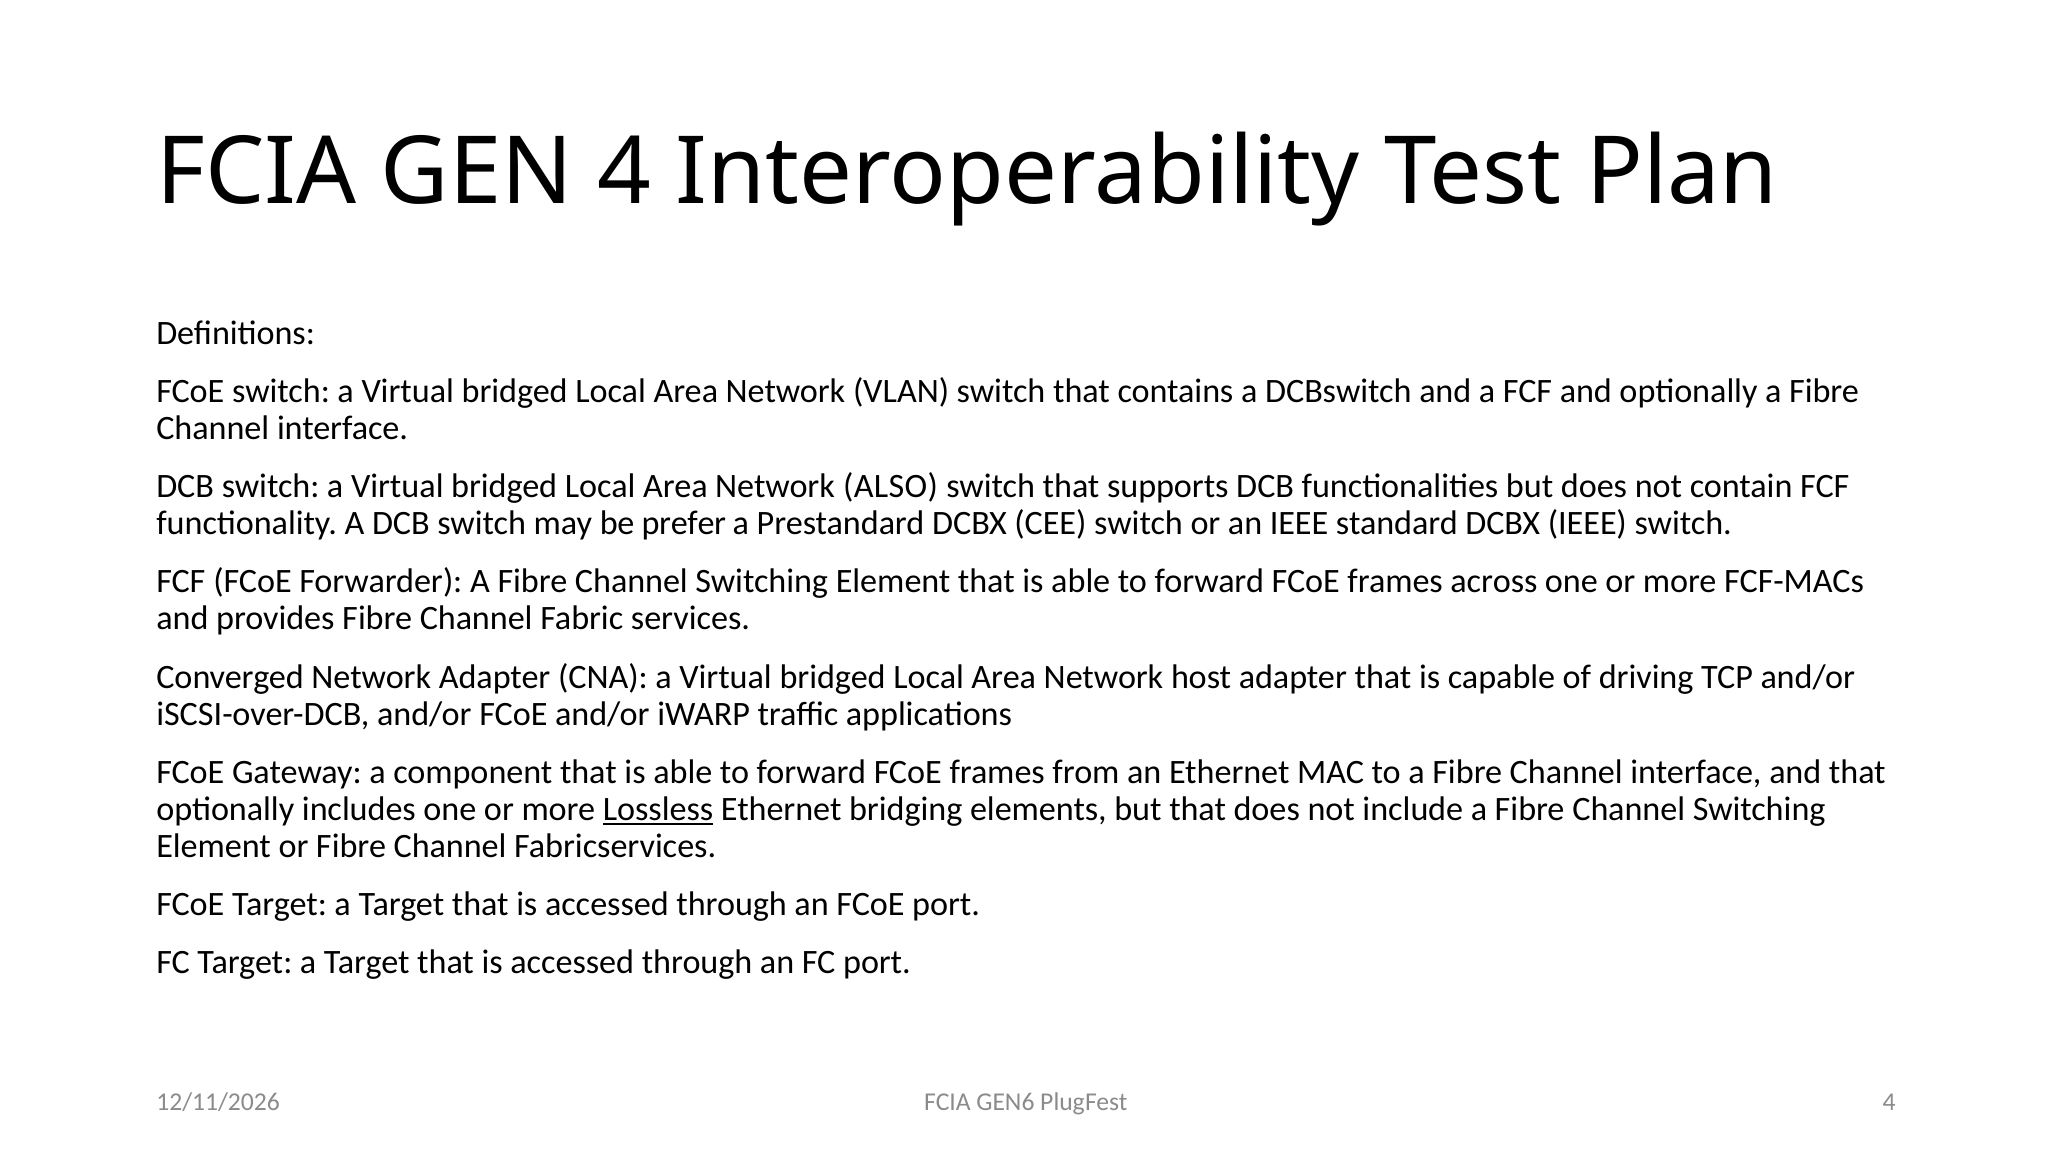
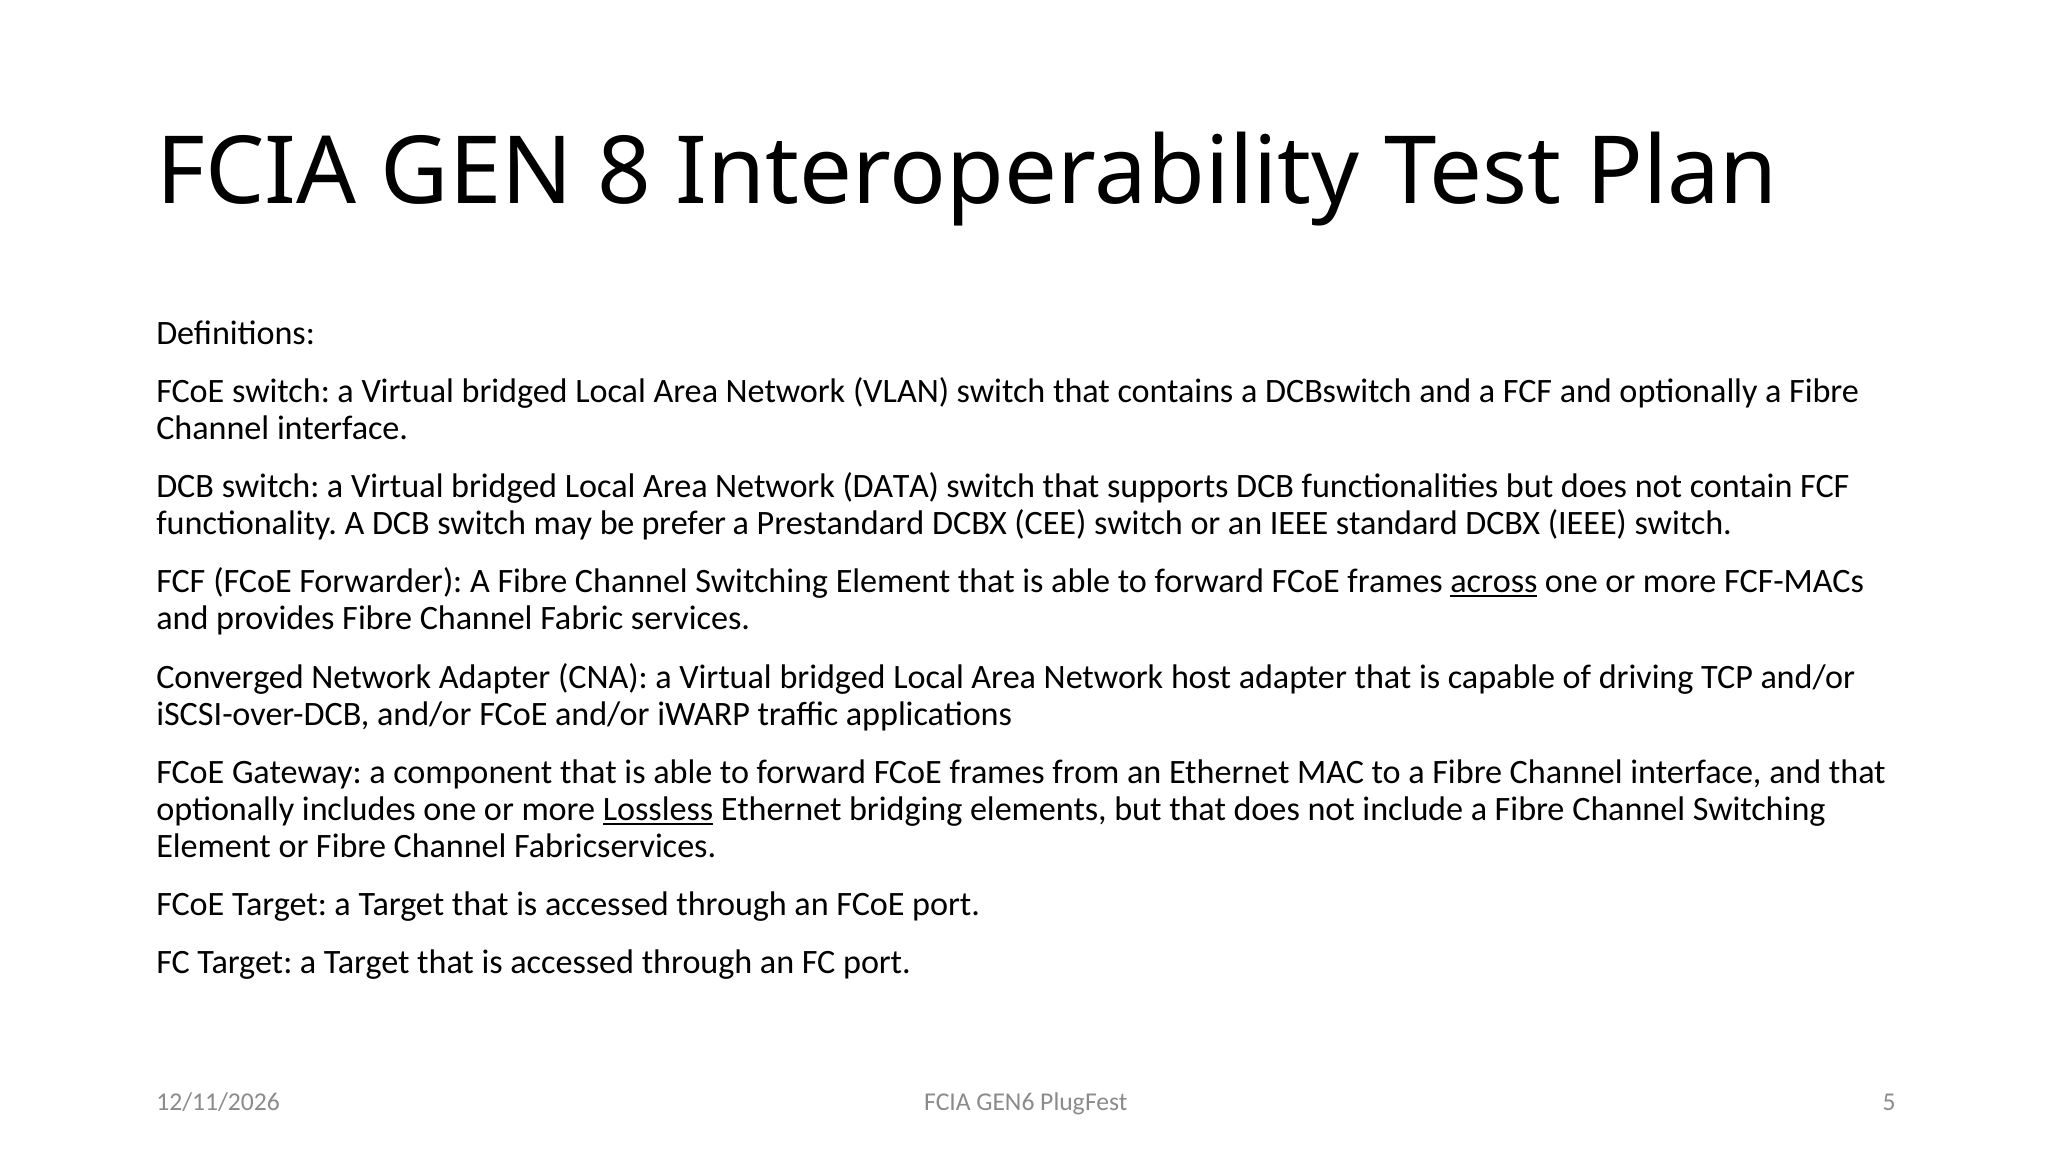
GEN 4: 4 -> 8 (625, 172)
ALSO: ALSO -> DATA (891, 487)
across underline: none -> present (1494, 582)
PlugFest 4: 4 -> 5 (1889, 1102)
